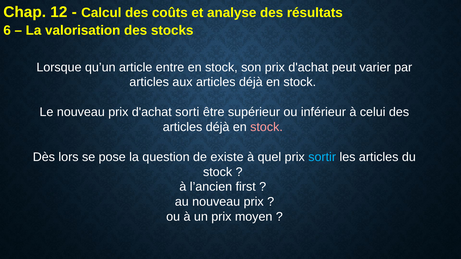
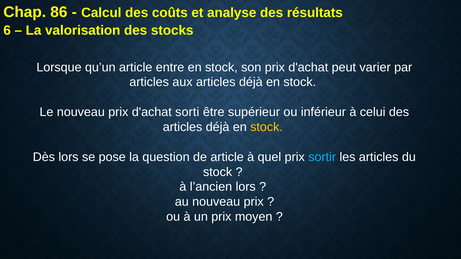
12: 12 -> 86 (59, 12)
stock colour: pink -> yellow (266, 127)
de existe: existe -> article (227, 157)
l’ancien first: first -> lors (246, 187)
